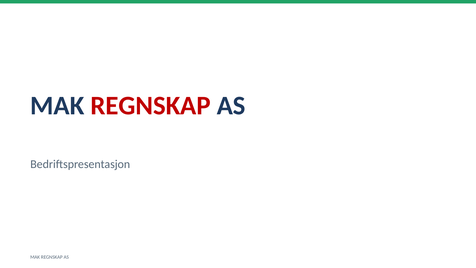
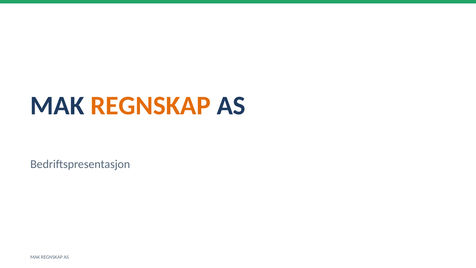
REGNSKAP colour: red -> orange (151, 106)
